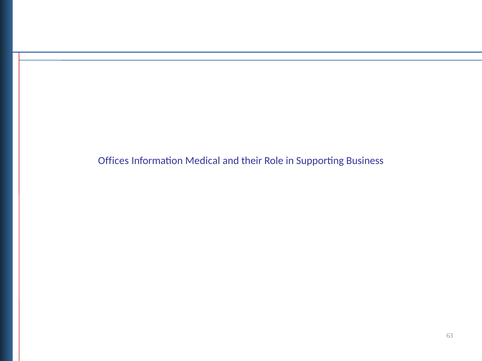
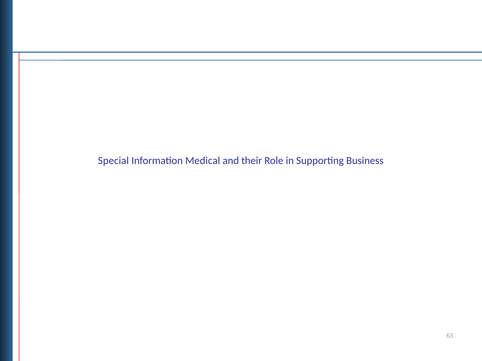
Offices: Offices -> Special (113, 161)
